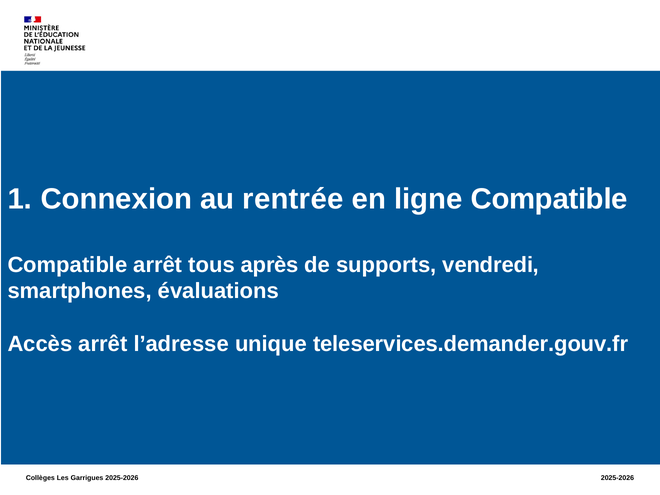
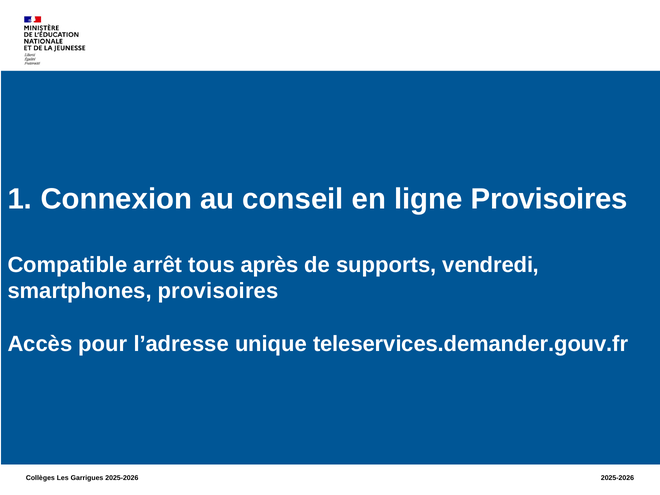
rentrée: rentrée -> conseil (293, 199)
ligne Compatible: Compatible -> Provisoires (549, 199)
smartphones évaluations: évaluations -> provisoires (218, 291)
Accès arrêt: arrêt -> pour (103, 344)
